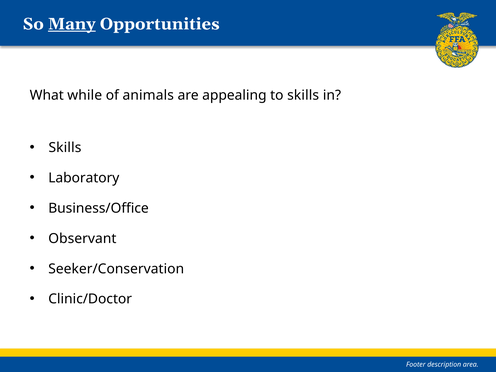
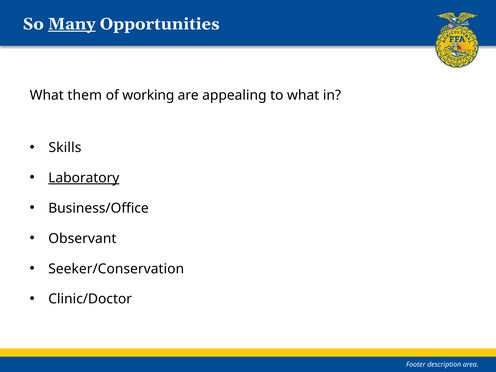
while: while -> them (85, 95)
animals: animals -> working (148, 95)
to skills: skills -> what (303, 95)
Laboratory underline: none -> present (84, 178)
